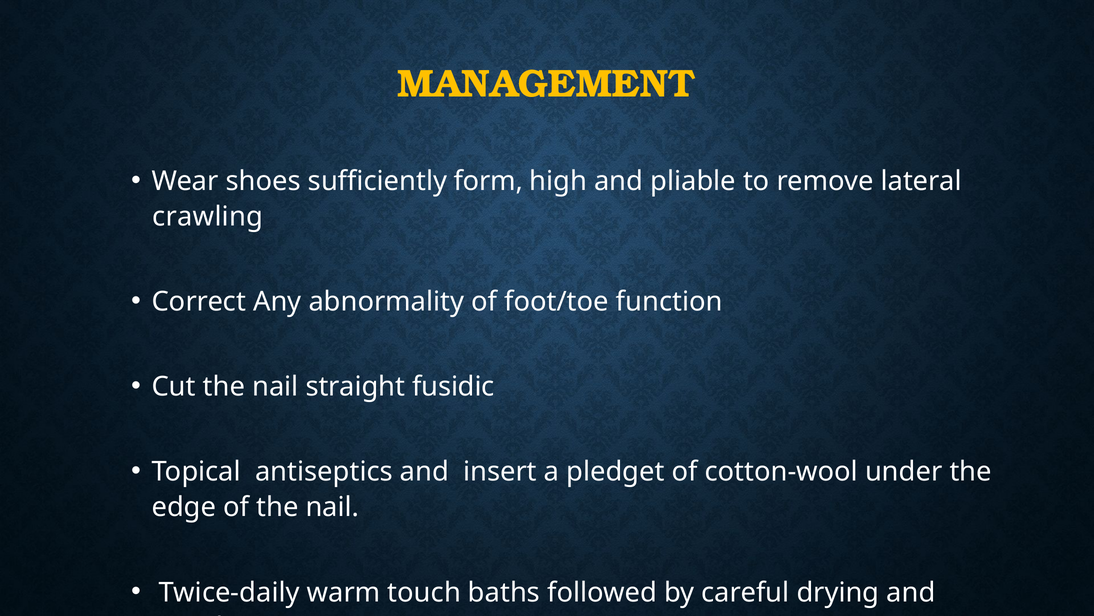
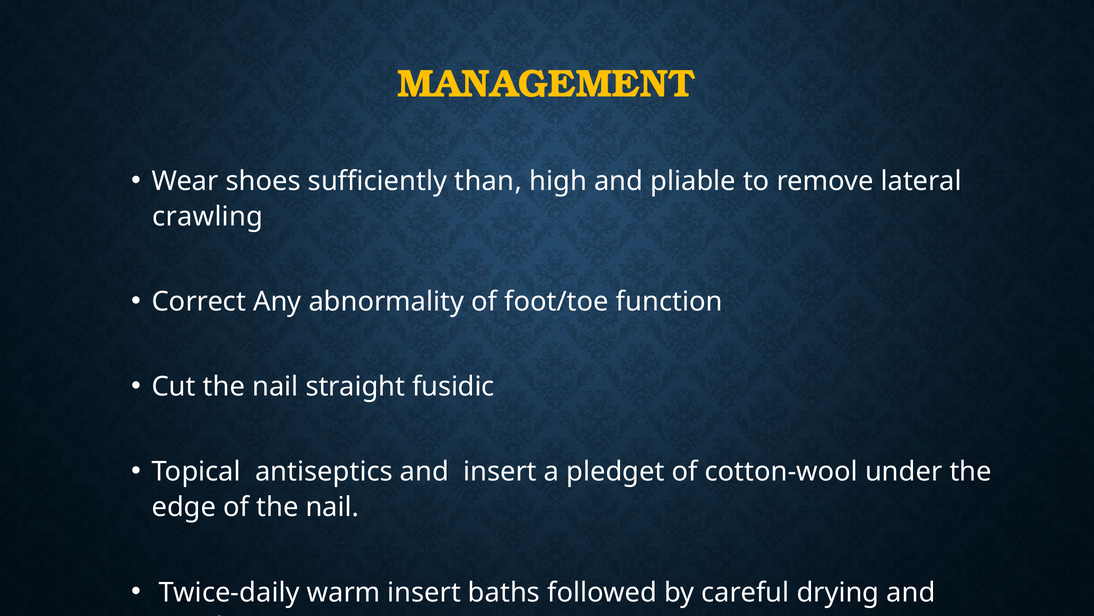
form: form -> than (488, 181)
warm touch: touch -> insert (424, 592)
